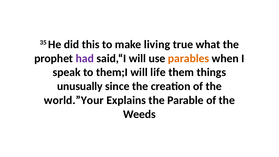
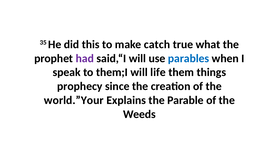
living: living -> catch (157, 44)
parables colour: orange -> blue (189, 58)
unusually: unusually -> prophecy (80, 86)
